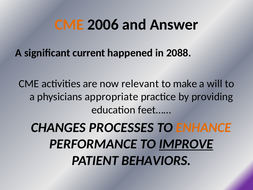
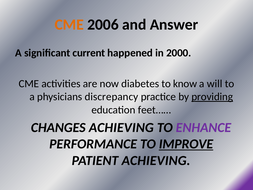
2088: 2088 -> 2000 (179, 53)
relevant: relevant -> diabetes (140, 83)
make: make -> know (185, 83)
appropriate: appropriate -> discrepancy (111, 97)
providing underline: none -> present (212, 97)
CHANGES PROCESSES: PROCESSES -> ACHIEVING (121, 127)
ENHANCE colour: orange -> purple (203, 127)
PATIENT BEHAVIORS: BEHAVIORS -> ACHIEVING (156, 160)
